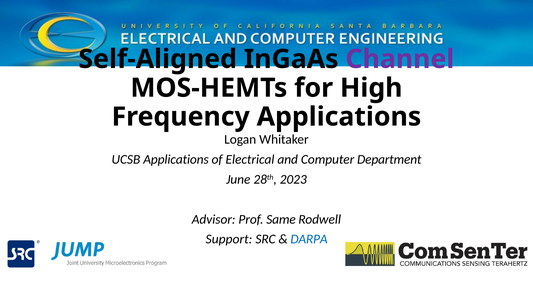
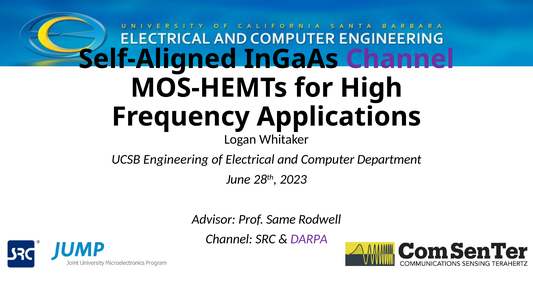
UCSB Applications: Applications -> Engineering (176, 159)
Support: Support -> Channel (229, 239)
DARPA colour: blue -> purple (309, 239)
